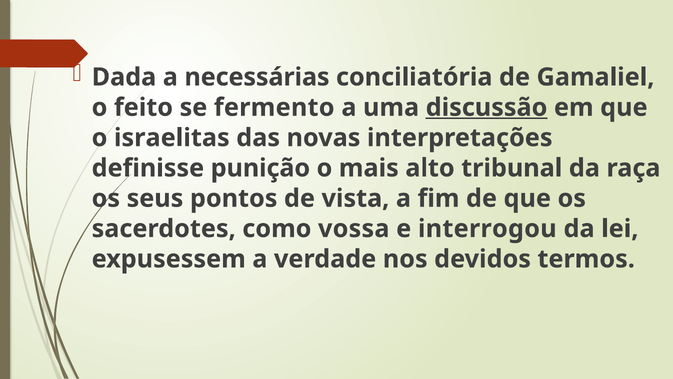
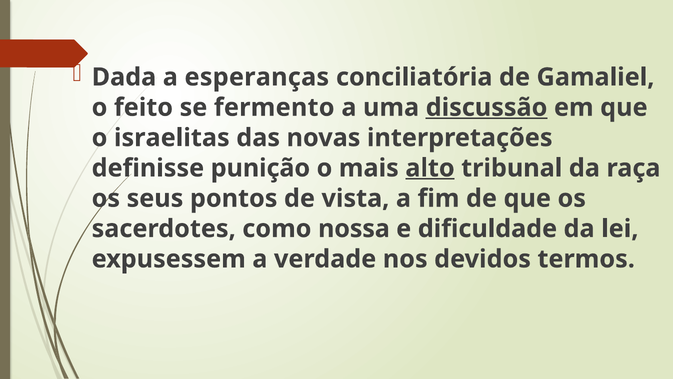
necessárias: necessárias -> esperanças (257, 77)
alto underline: none -> present (430, 168)
vossa: vossa -> nossa (354, 228)
interrogou: interrogou -> dificuldade (487, 228)
